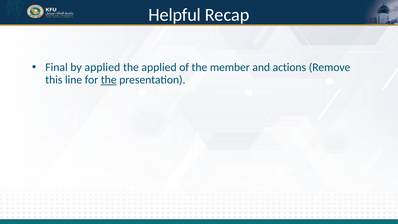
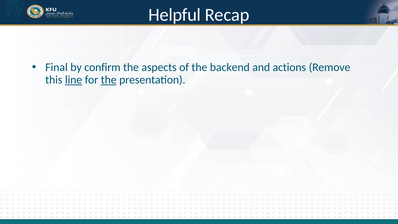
by applied: applied -> confirm (102, 67)
the applied: applied -> aspects (159, 67)
member: member -> backend (230, 67)
line underline: none -> present (74, 80)
